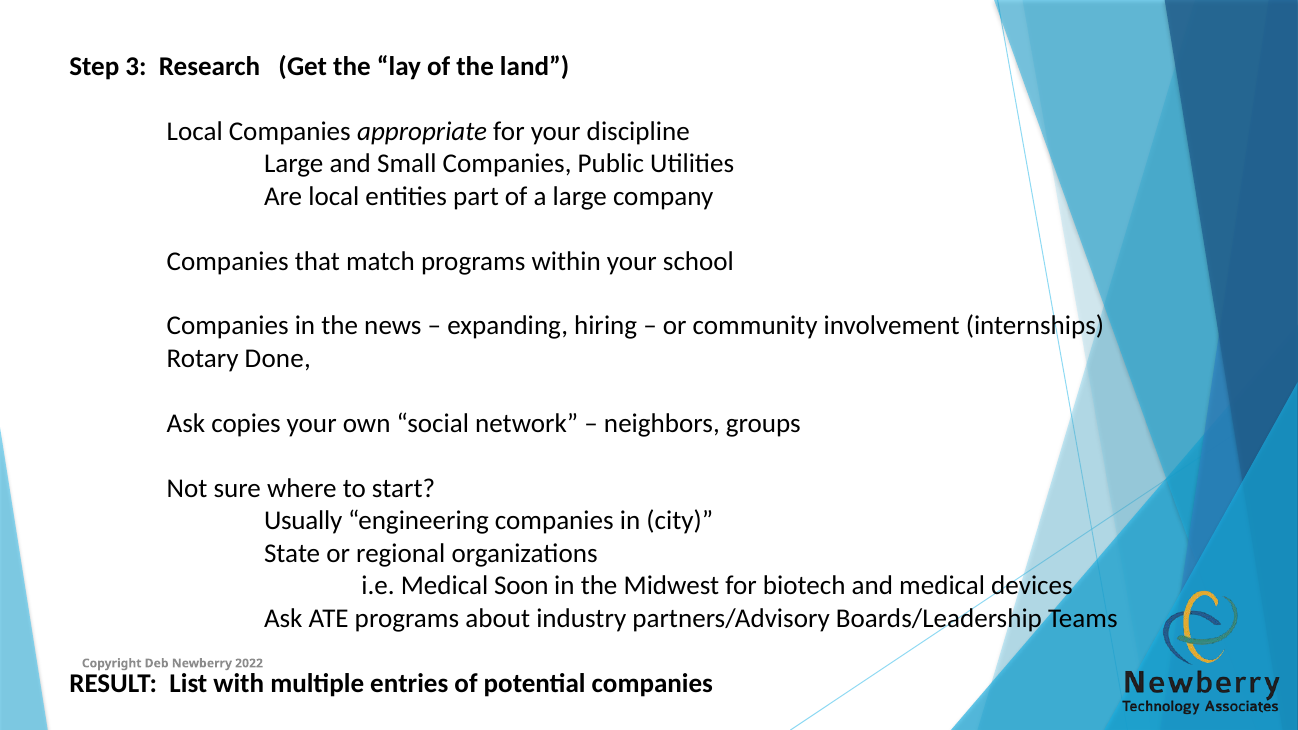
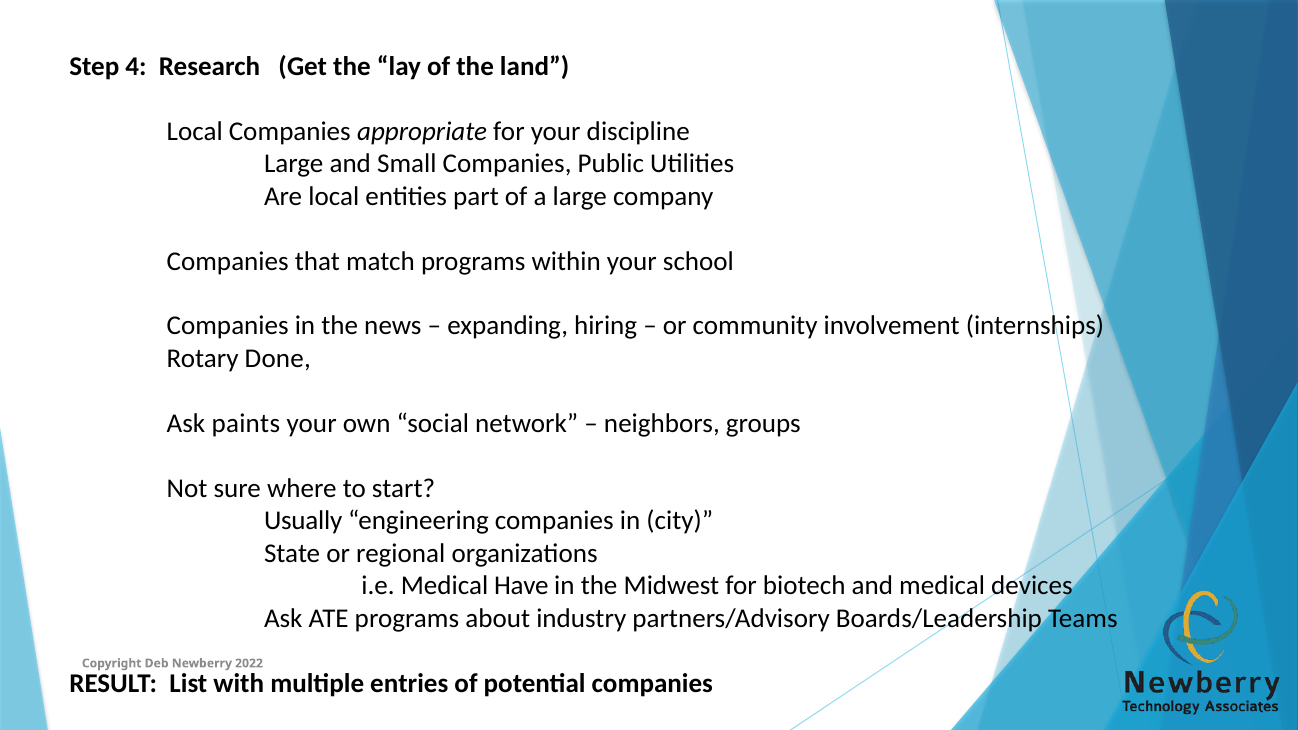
3: 3 -> 4 (136, 66)
copies: copies -> paints (246, 424)
Soon: Soon -> Have (521, 586)
